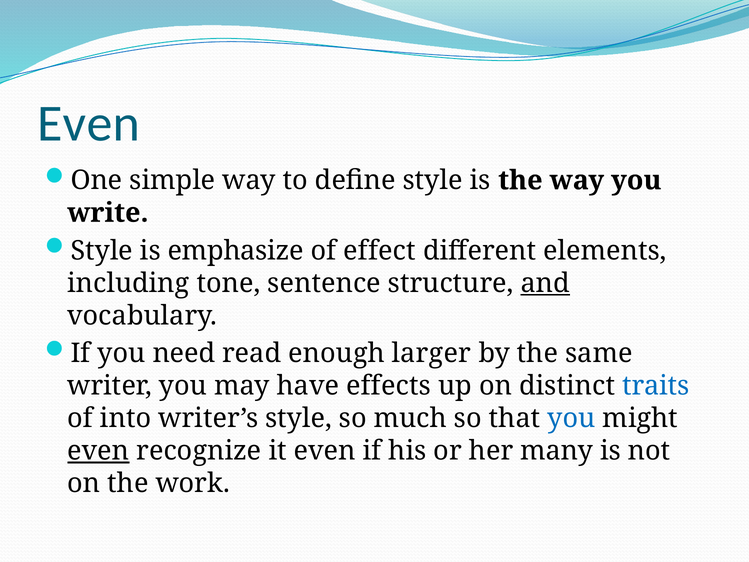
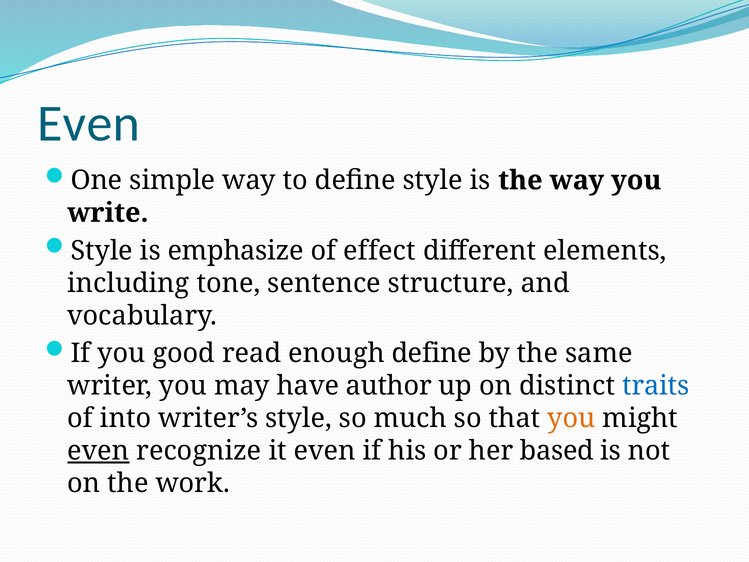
and underline: present -> none (545, 283)
need: need -> good (184, 353)
enough larger: larger -> define (432, 353)
effects: effects -> author (389, 386)
you colour: blue -> orange (571, 418)
many: many -> based (557, 451)
